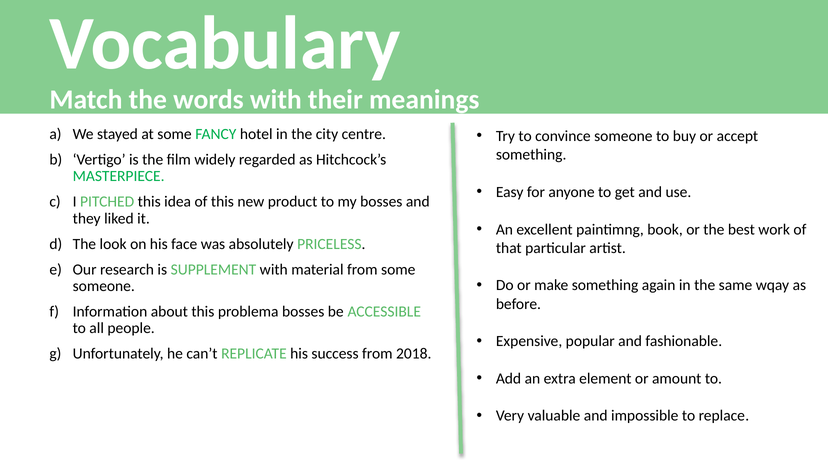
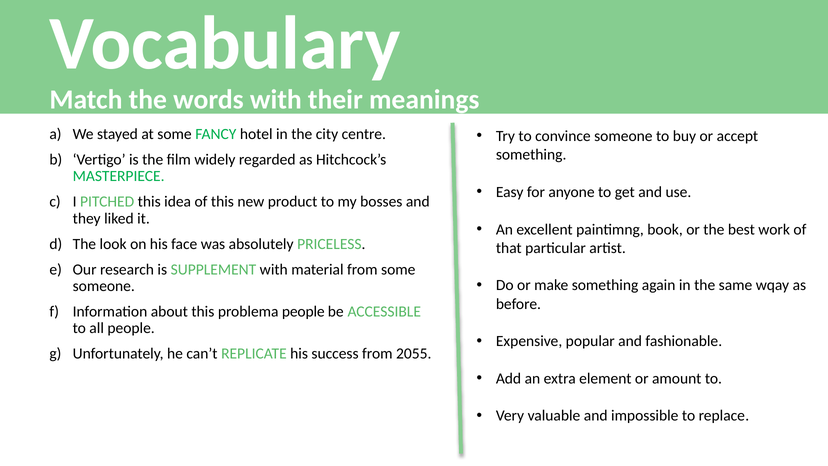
problema bosses: bosses -> people (303, 311)
2018: 2018 -> 2055 (414, 354)
